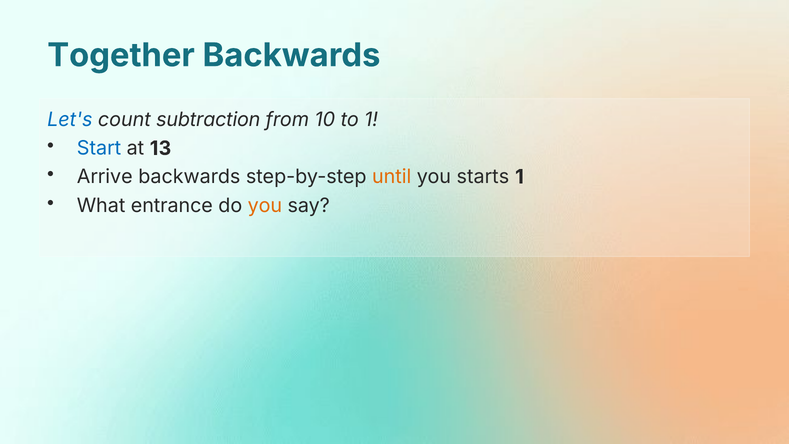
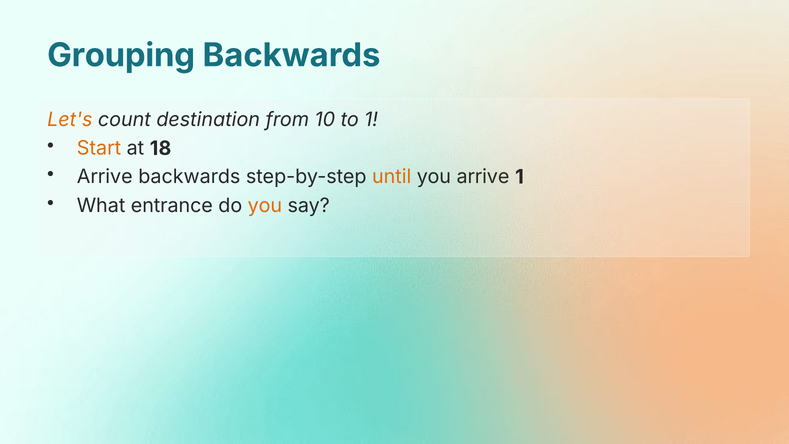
Together: Together -> Grouping (121, 55)
Let's colour: blue -> orange (70, 120)
subtraction: subtraction -> destination (208, 120)
Start colour: blue -> orange (99, 148)
13: 13 -> 18 (161, 148)
you starts: starts -> arrive (483, 177)
